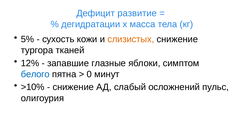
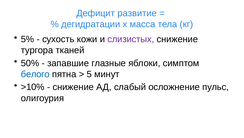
слизистых colour: orange -> purple (131, 39)
12%: 12% -> 50% (30, 63)
0: 0 -> 5 (89, 74)
осложнений: осложнений -> осложнение (174, 87)
